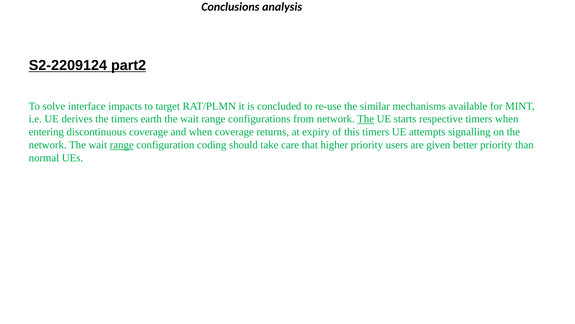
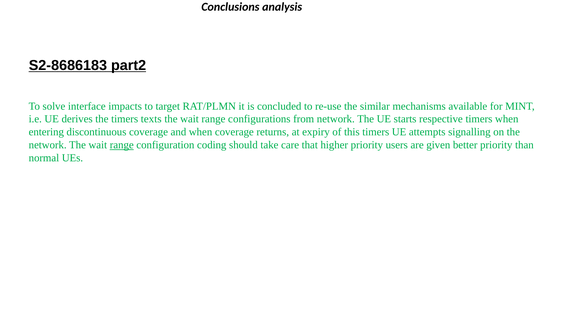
S2-2209124: S2-2209124 -> S2-8686183 (68, 65)
earth: earth -> texts (151, 119)
The underline: present -> none (366, 119)
